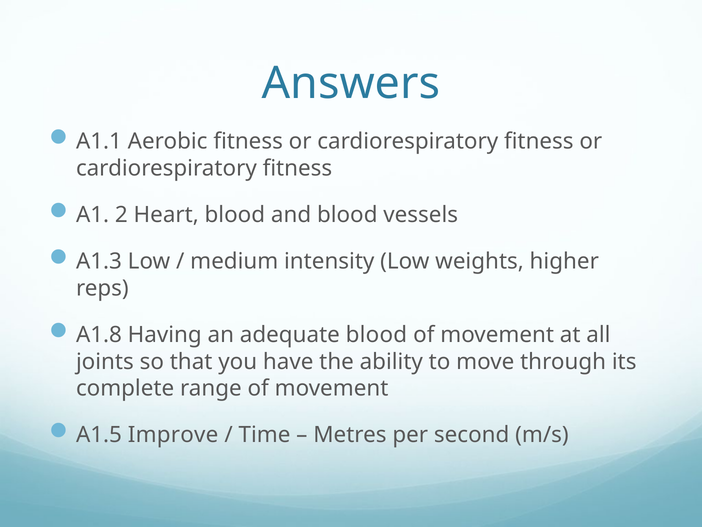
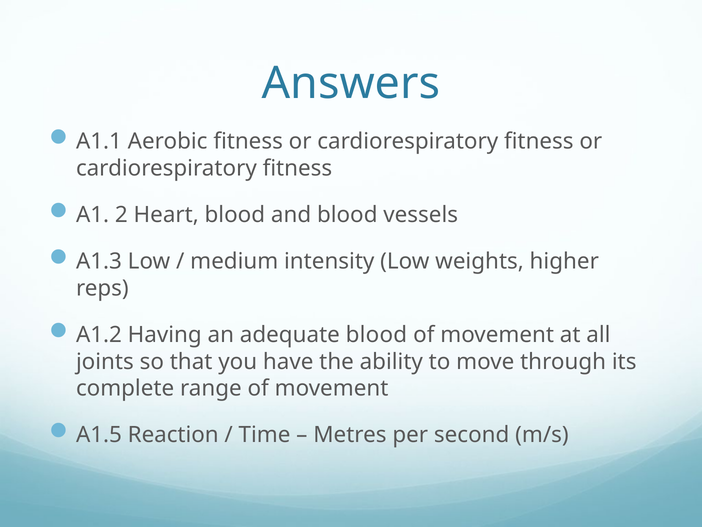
A1.8: A1.8 -> A1.2 (99, 334)
Improve: Improve -> Reaction (173, 435)
